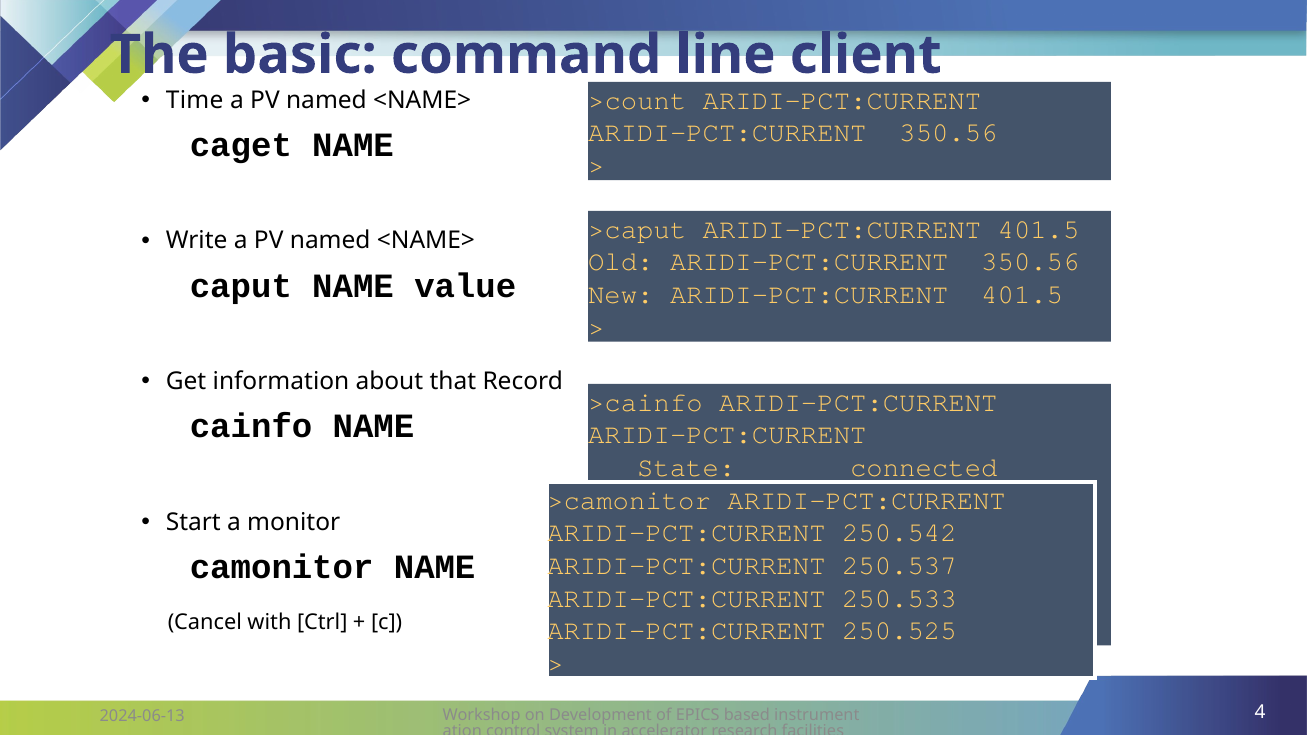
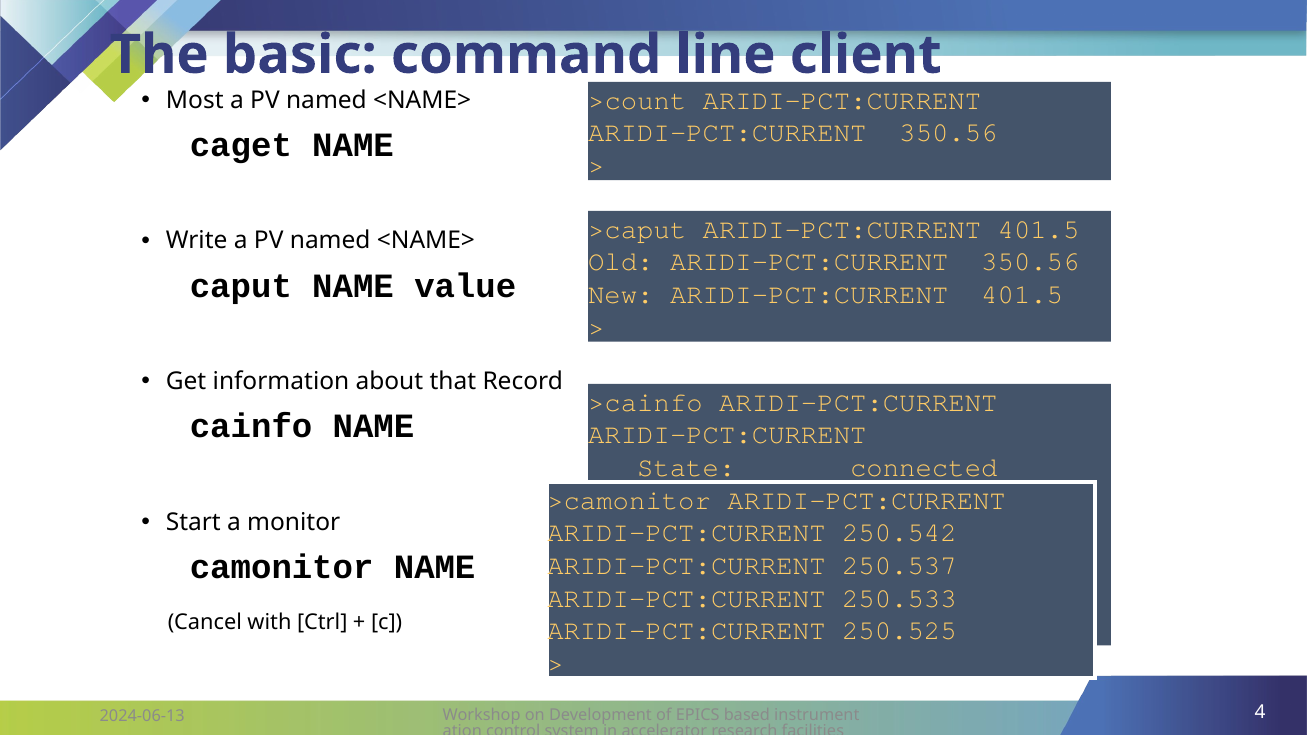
Time: Time -> Most (195, 100)
